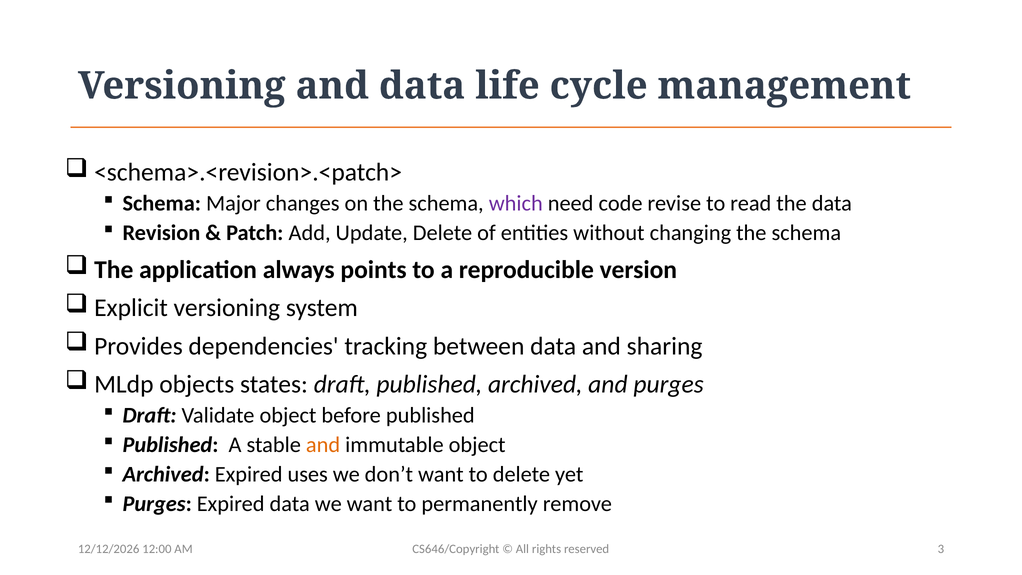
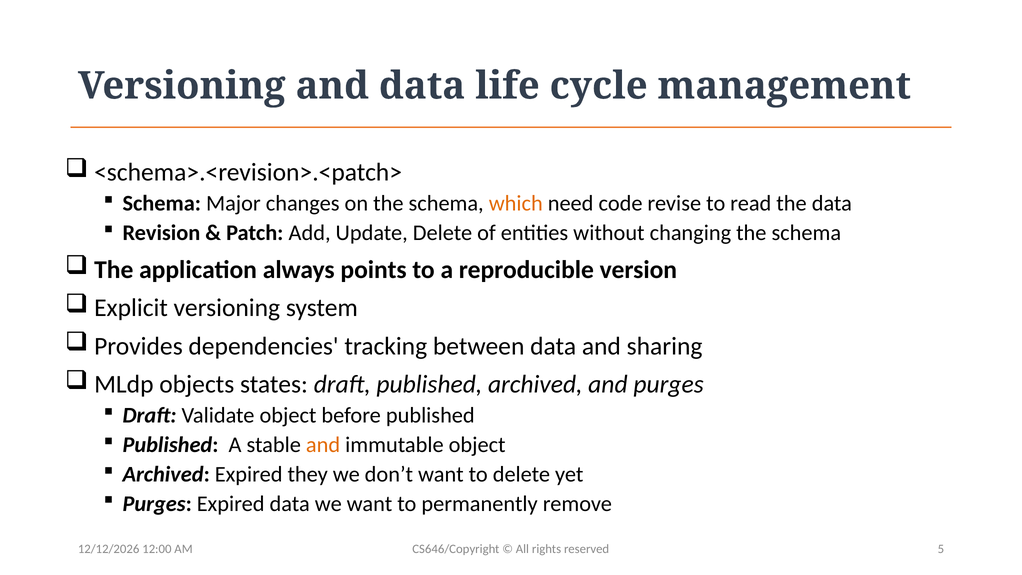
which colour: purple -> orange (516, 204)
uses: uses -> they (308, 474)
3: 3 -> 5 (941, 549)
